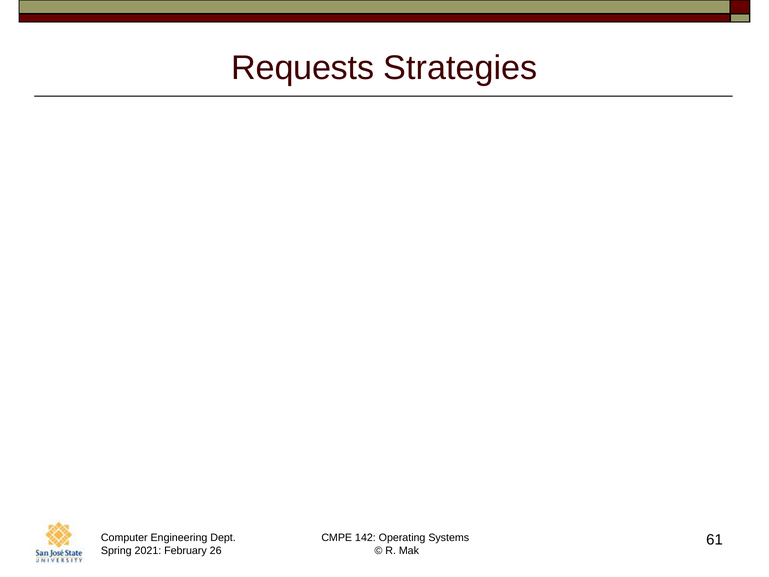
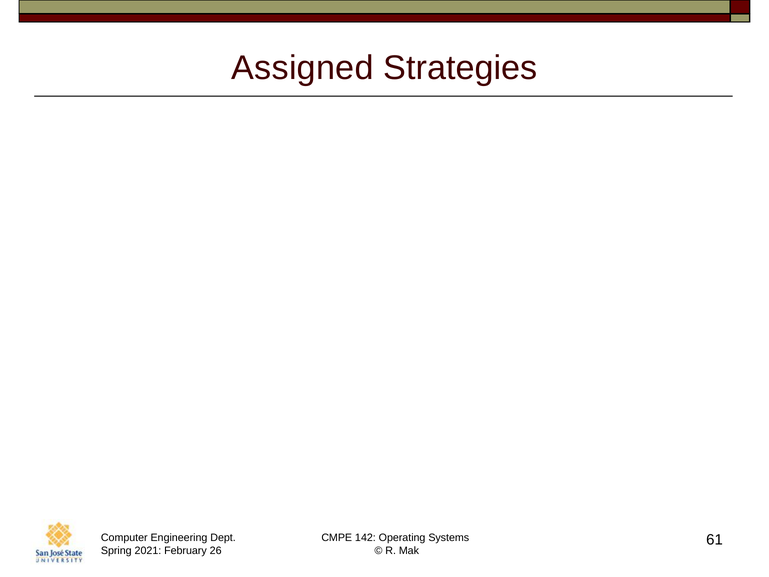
Requests: Requests -> Assigned (303, 68)
